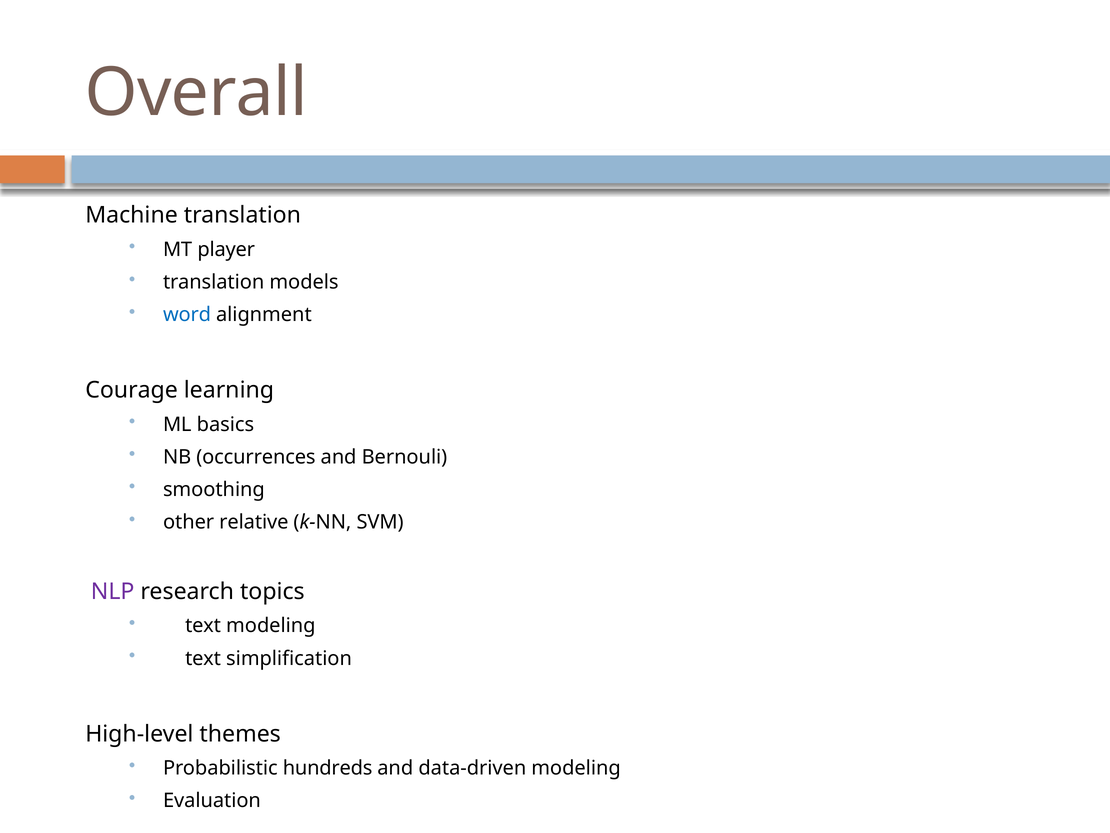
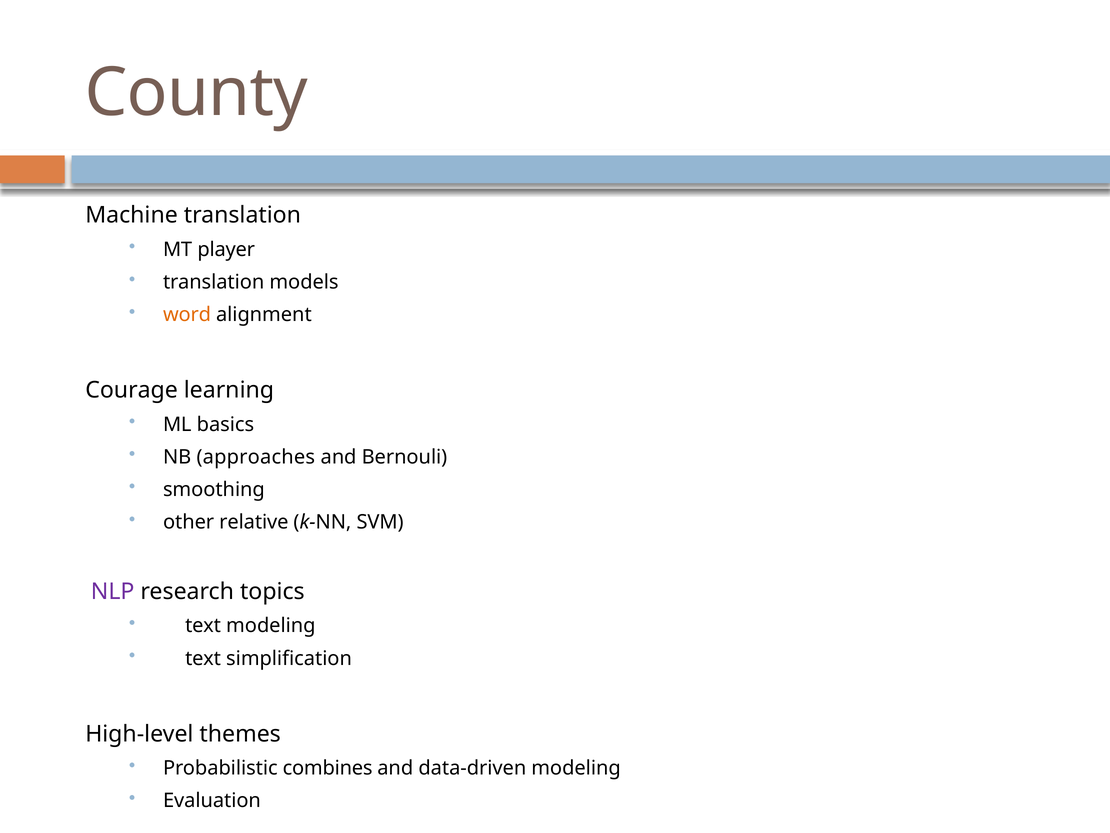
Overall: Overall -> County (196, 93)
word colour: blue -> orange (187, 314)
occurrences: occurrences -> approaches (256, 457)
hundreds: hundreds -> combines (328, 768)
